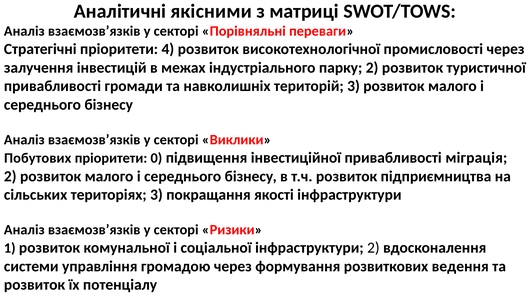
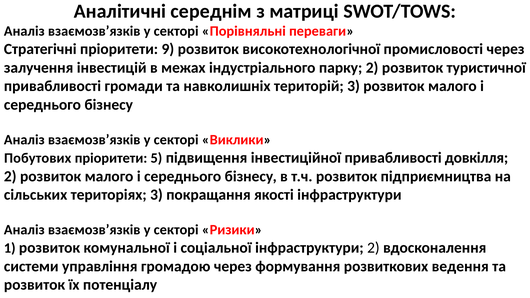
якісними: якісними -> середнім (211, 11)
4: 4 -> 9 (168, 49)
0: 0 -> 5 (156, 158)
міграція: міграція -> довкілля (477, 158)
